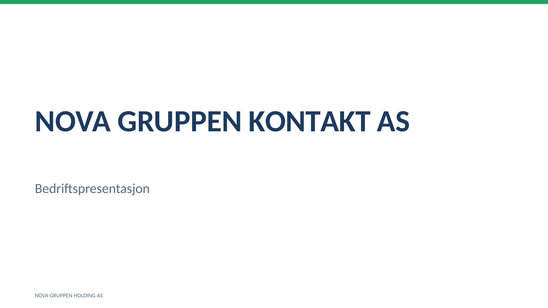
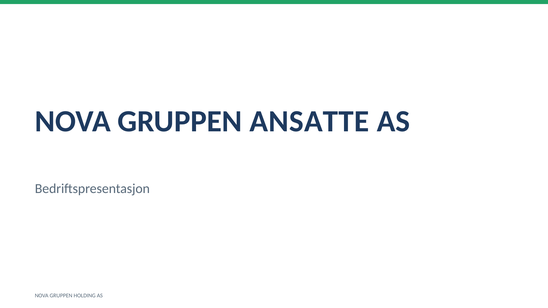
KONTAKT: KONTAKT -> ANSATTE (309, 122)
